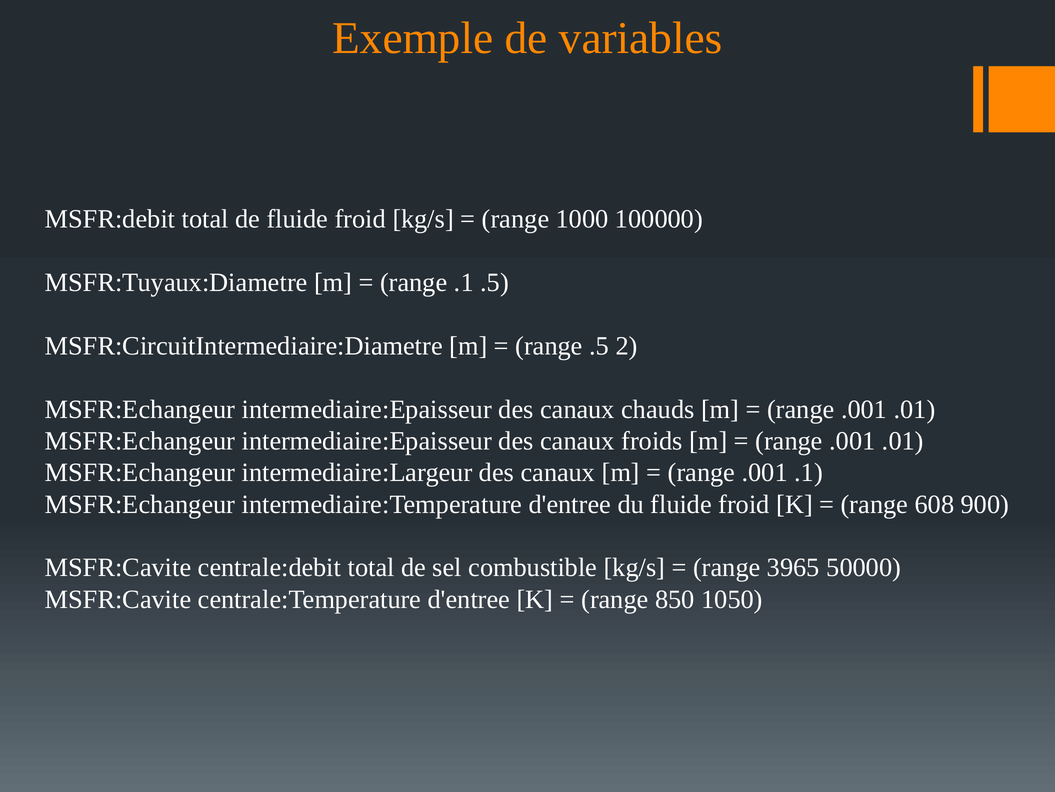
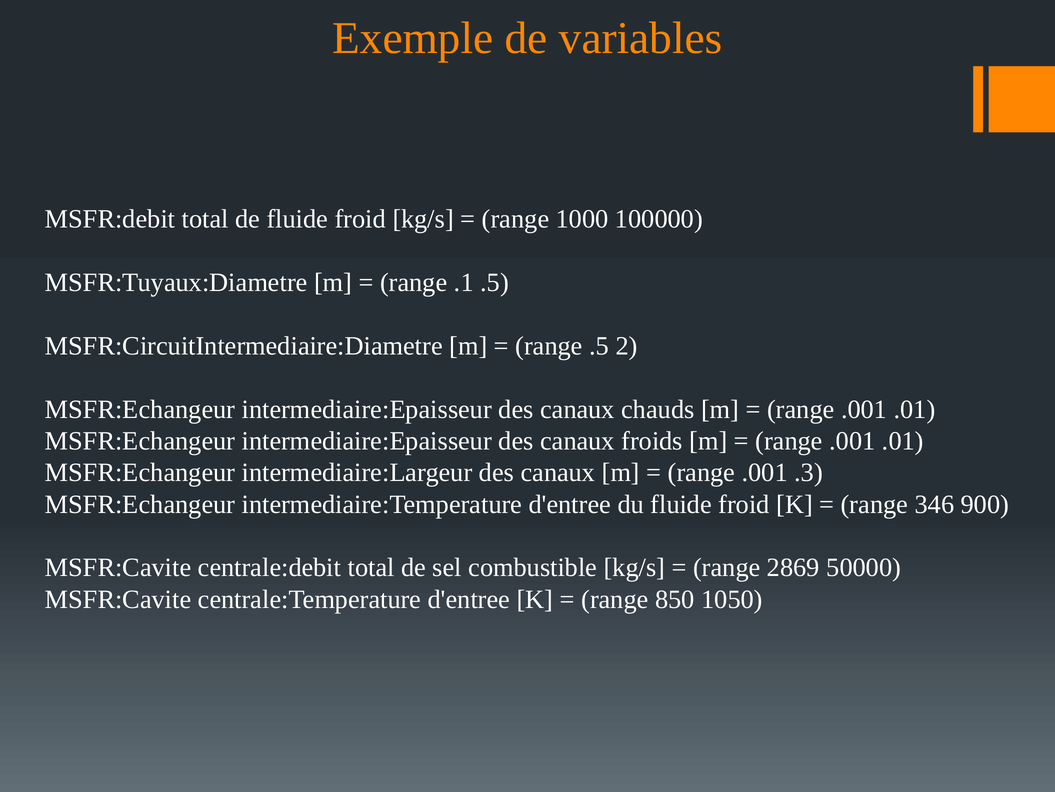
.001 .1: .1 -> .3 (809, 472)
608: 608 -> 346 (934, 504)
3965: 3965 -> 2869 (793, 567)
